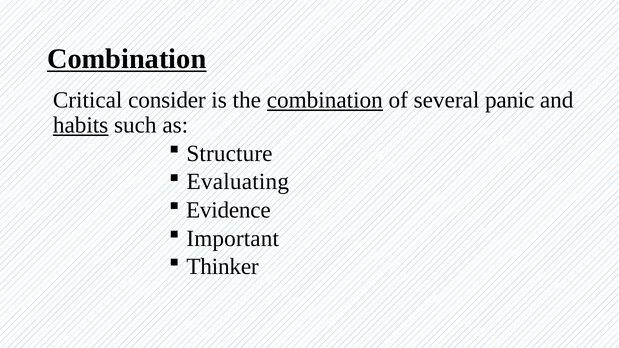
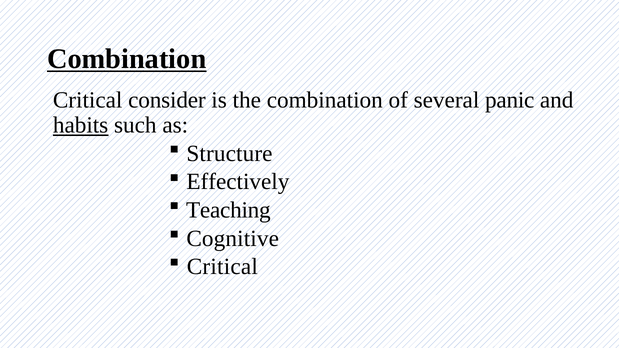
combination underline: present -> none (325, 100)
Evaluating: Evaluating -> Effectively (238, 182)
Evidence: Evidence -> Teaching (228, 210)
Important: Important -> Cognitive (233, 238)
Thinker: Thinker -> Critical (222, 267)
